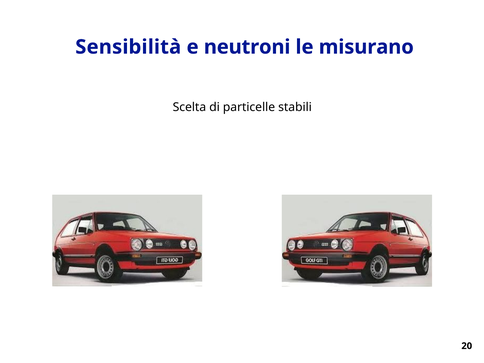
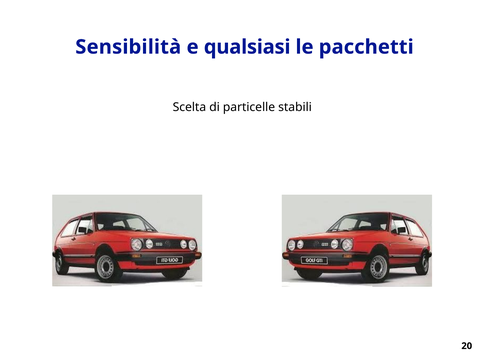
neutroni: neutroni -> qualsiasi (247, 47)
misurano: misurano -> pacchetti (366, 47)
